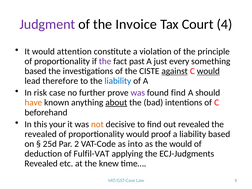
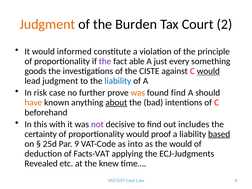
Judgment colour: purple -> orange (47, 24)
Invoice: Invoice -> Burden (136, 24)
4: 4 -> 2 (224, 24)
attention: attention -> informed (74, 51)
past: past -> able (137, 61)
based: based -> goods (35, 71)
against underline: present -> none (175, 71)
lead therefore: therefore -> judgment (60, 81)
was colour: purple -> orange (138, 93)
your: your -> with (57, 124)
not colour: orange -> purple (97, 124)
out revealed: revealed -> includes (194, 124)
revealed: revealed -> certainty (41, 134)
based underline: none -> present (219, 134)
2: 2 -> 9 (77, 144)
Fulfil-VAT: Fulfil-VAT -> Facts-VAT (92, 154)
